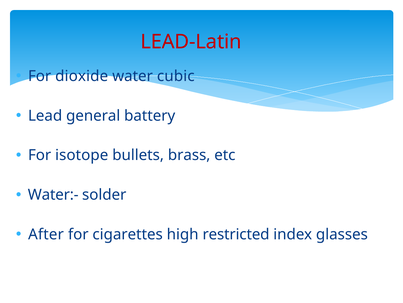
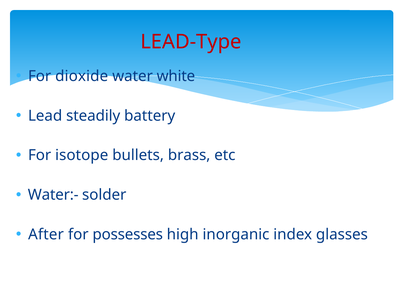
LEAD-Latin: LEAD-Latin -> LEAD-Type (191, 42)
cubic: cubic -> white (176, 76)
general: general -> steadily (93, 115)
cigarettes: cigarettes -> possesses (128, 234)
restricted: restricted -> inorganic (236, 234)
